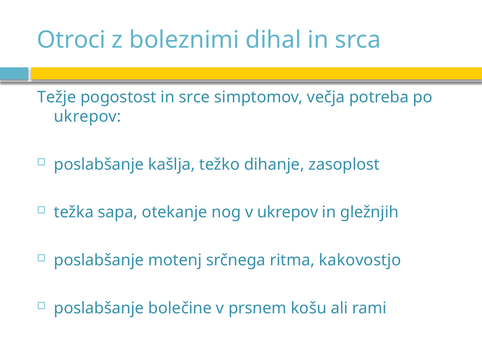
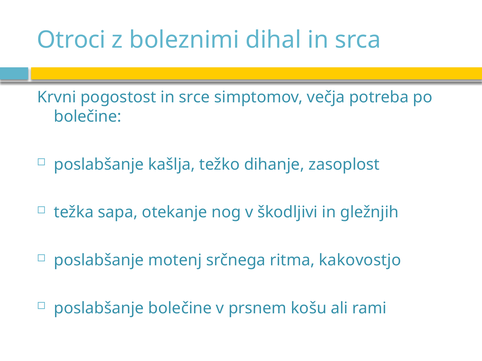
Težje: Težje -> Krvni (57, 97)
ukrepov: ukrepov -> bolečine (88, 117)
v ukrepov: ukrepov -> škodljivi (288, 213)
